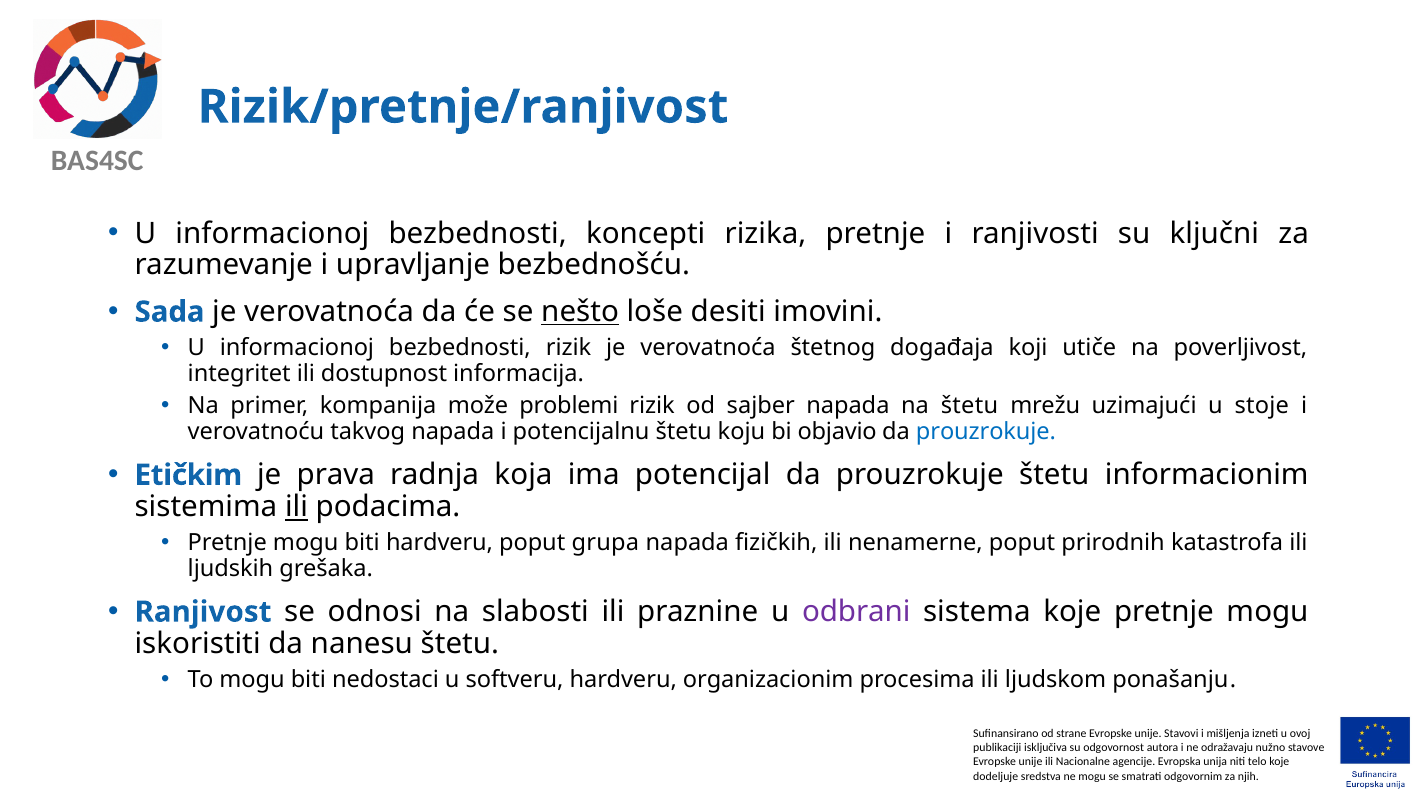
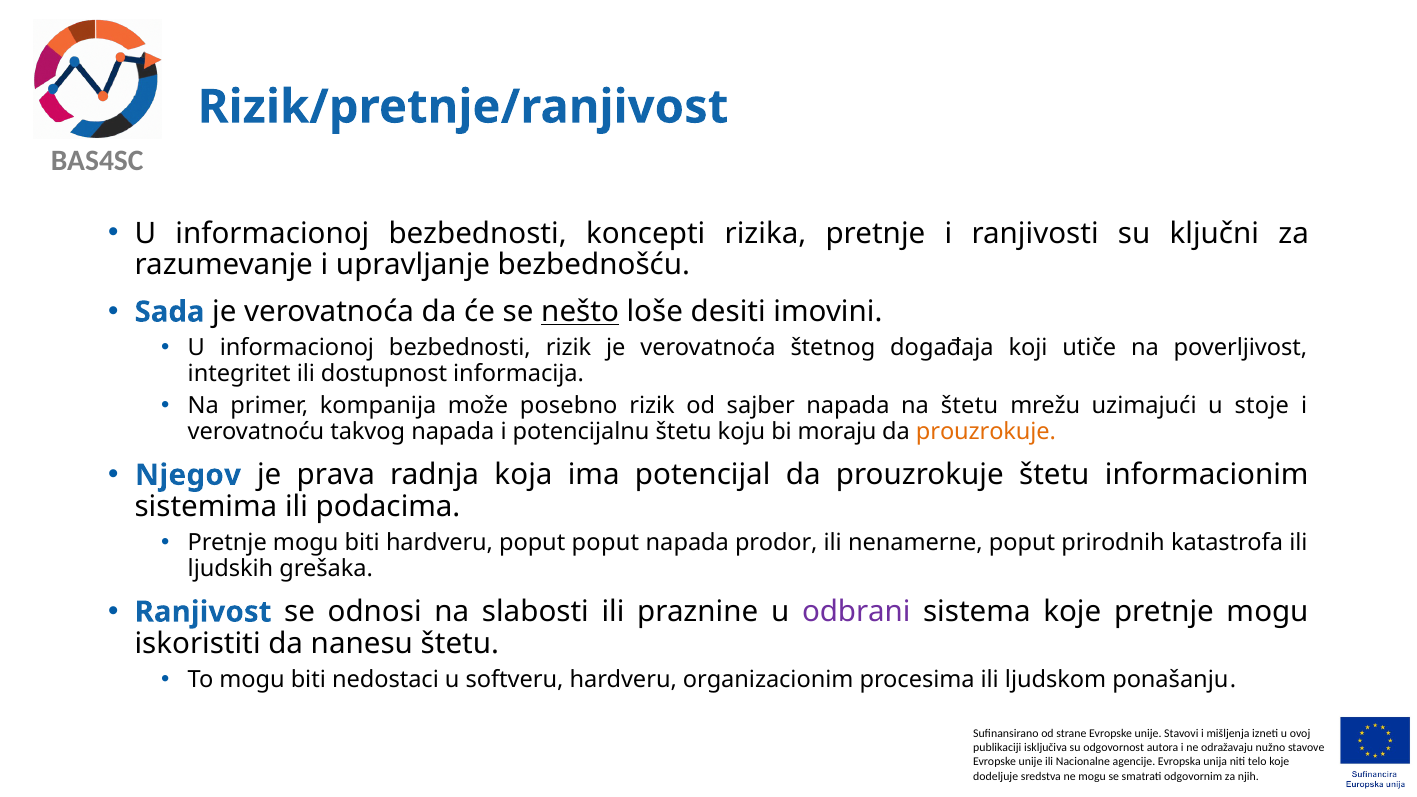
problemi: problemi -> posebno (569, 406)
objavio: objavio -> moraju (837, 432)
prouzrokuje colour: blue -> orange (986, 432)
Etičkim: Etičkim -> Njegov (188, 475)
ili underline: present -> none (297, 507)
poput grupa: grupa -> poput (605, 543)
fizičkih: fizičkih -> prodor (776, 543)
